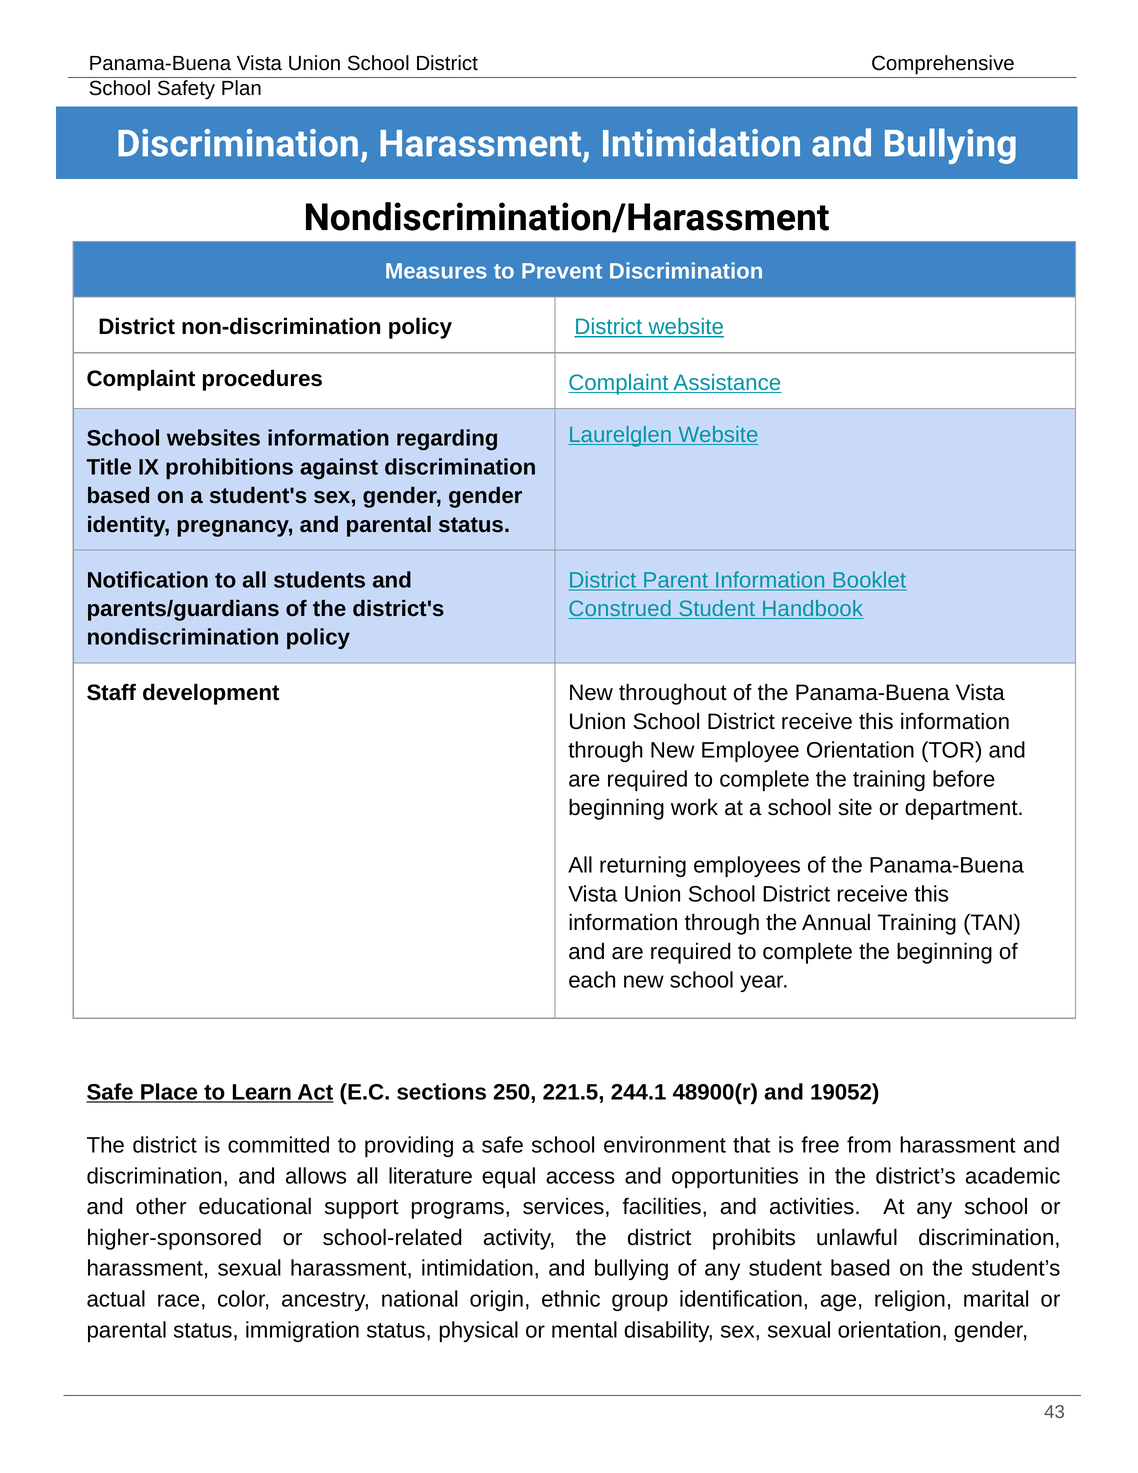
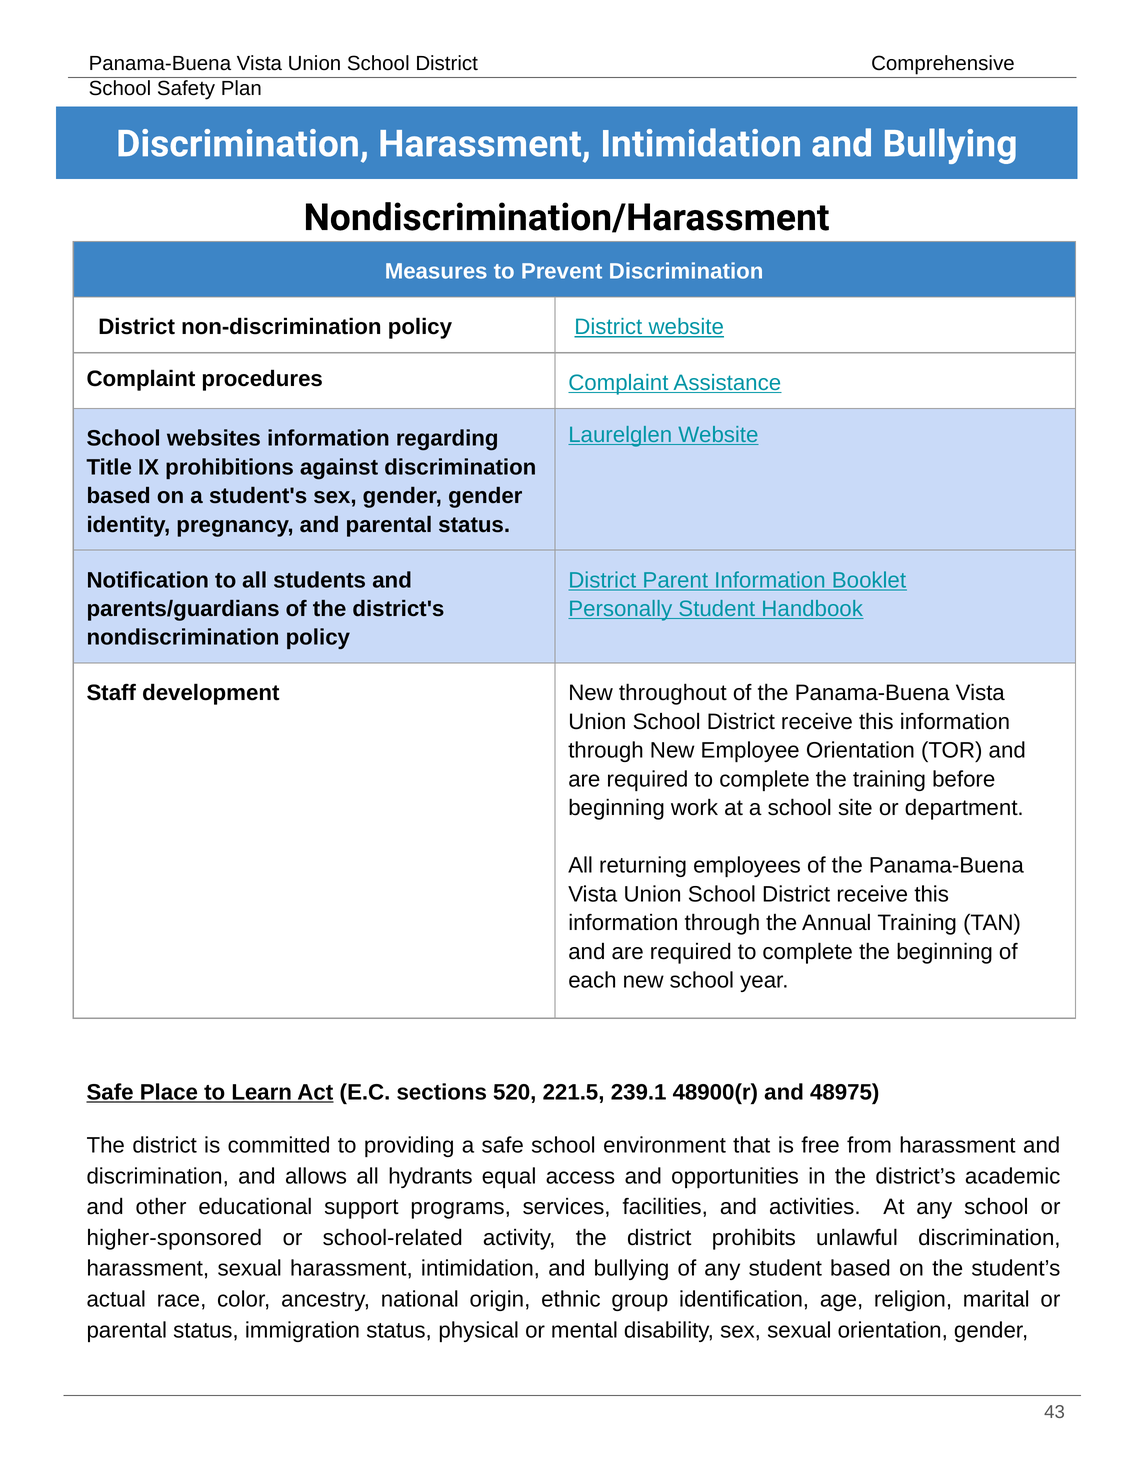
Construed: Construed -> Personally (620, 609)
250: 250 -> 520 (515, 1092)
244.1: 244.1 -> 239.1 (639, 1092)
19052: 19052 -> 48975 (845, 1092)
literature: literature -> hydrants (430, 1176)
